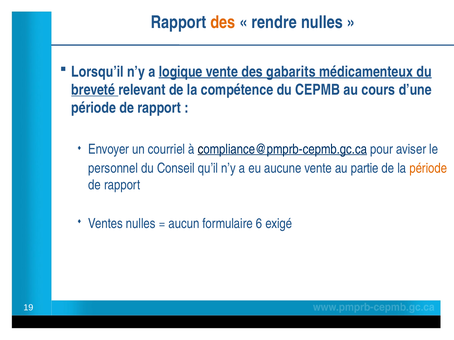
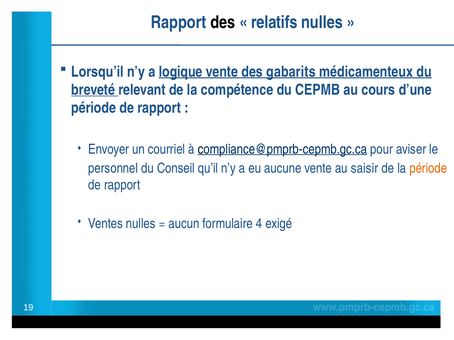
des colour: orange -> black (223, 22)
rendre: rendre -> relatifs (274, 22)
partie: partie -> saisir (365, 168)
6: 6 -> 4 (259, 224)
